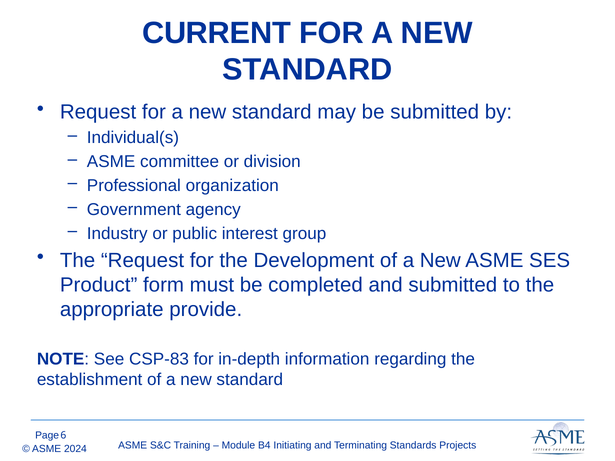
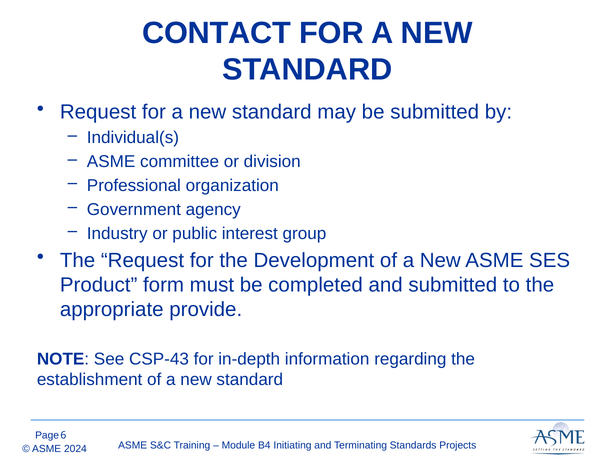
CURRENT: CURRENT -> CONTACT (216, 33)
CSP-83: CSP-83 -> CSP-43 (159, 359)
